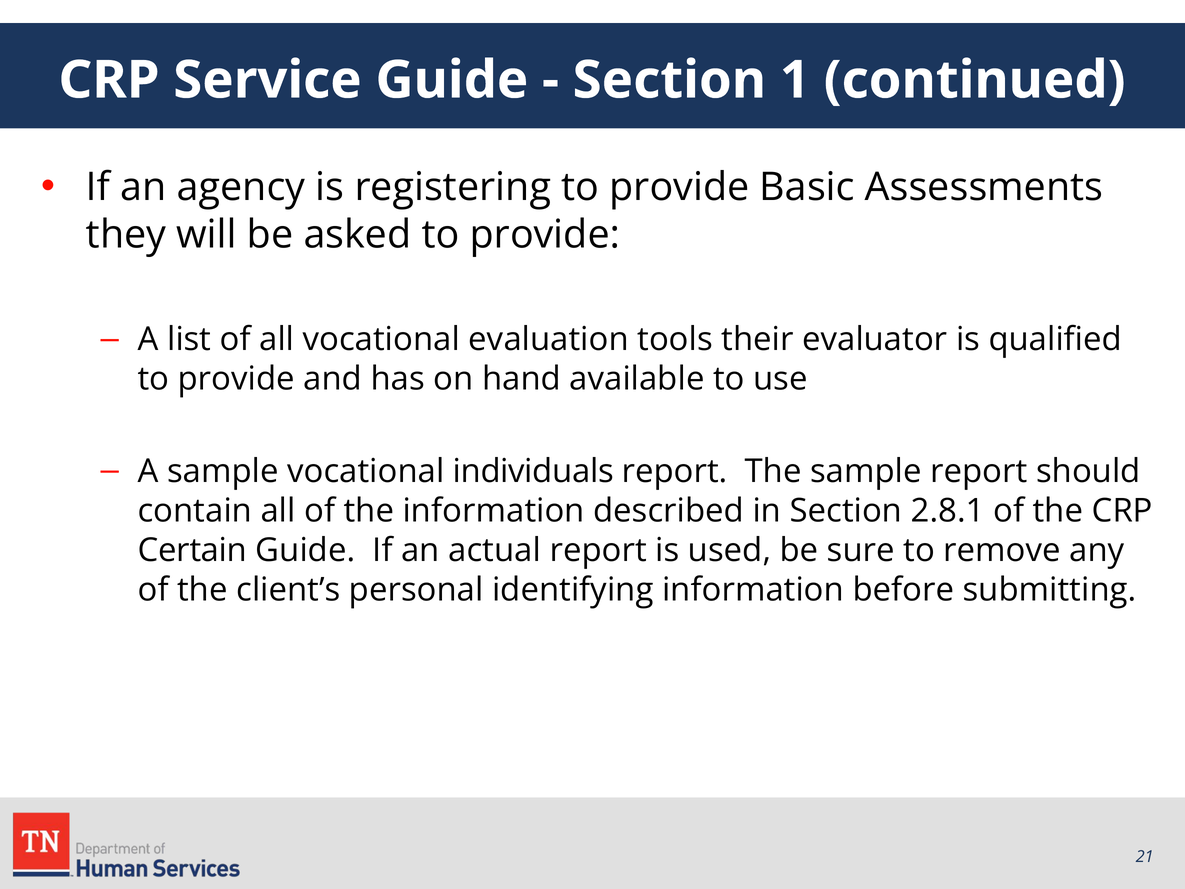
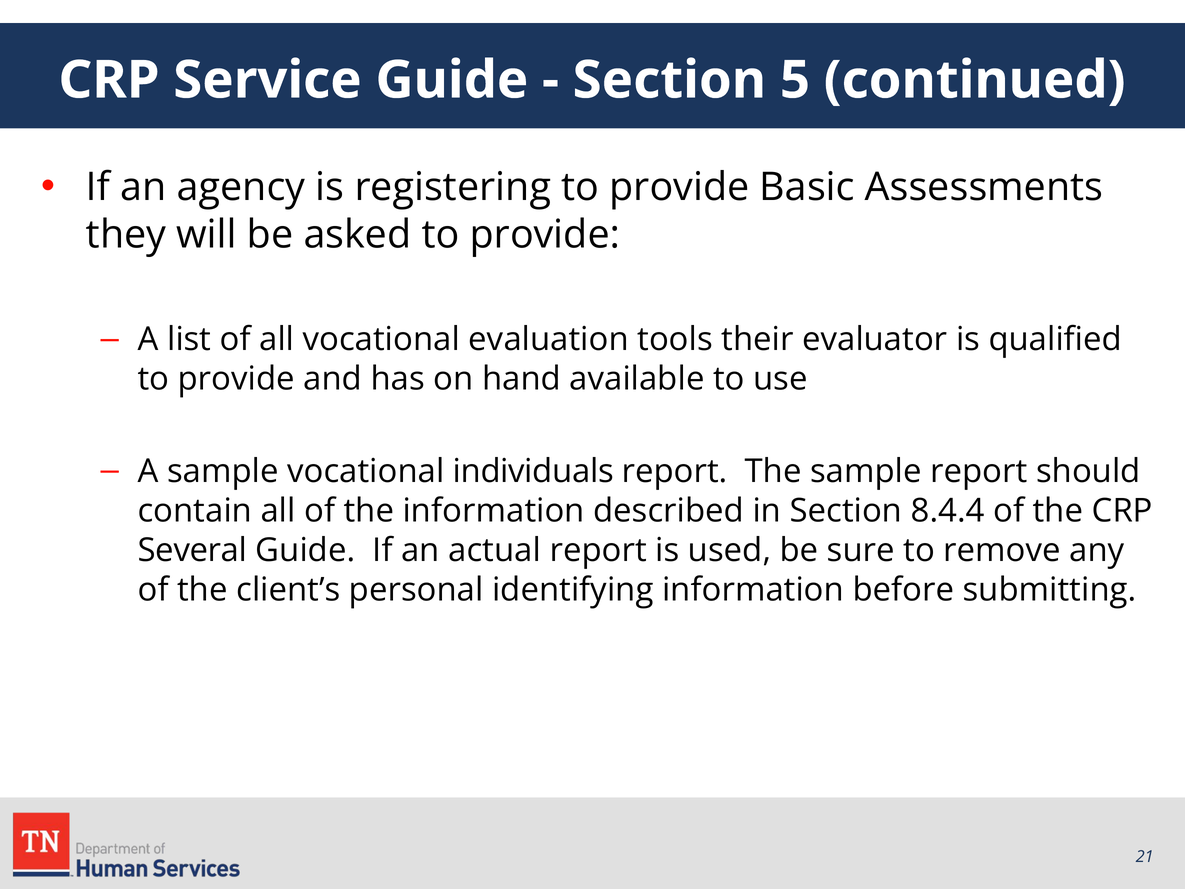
1: 1 -> 5 (795, 80)
2.8.1: 2.8.1 -> 8.4.4 (948, 511)
Certain: Certain -> Several (192, 550)
